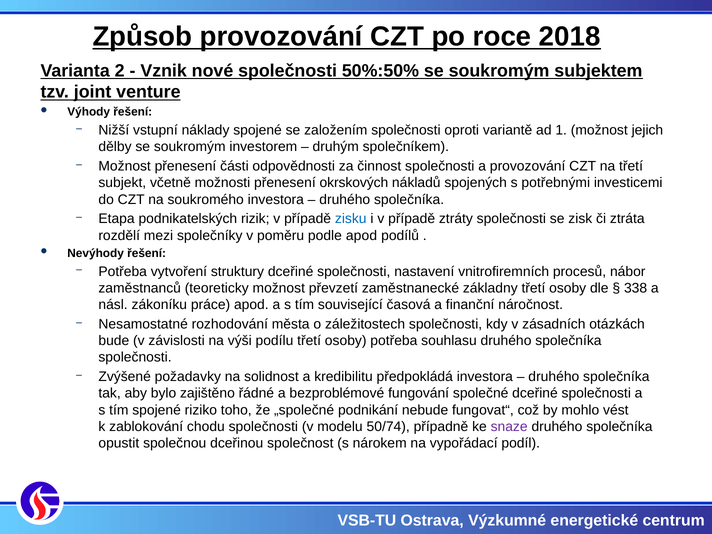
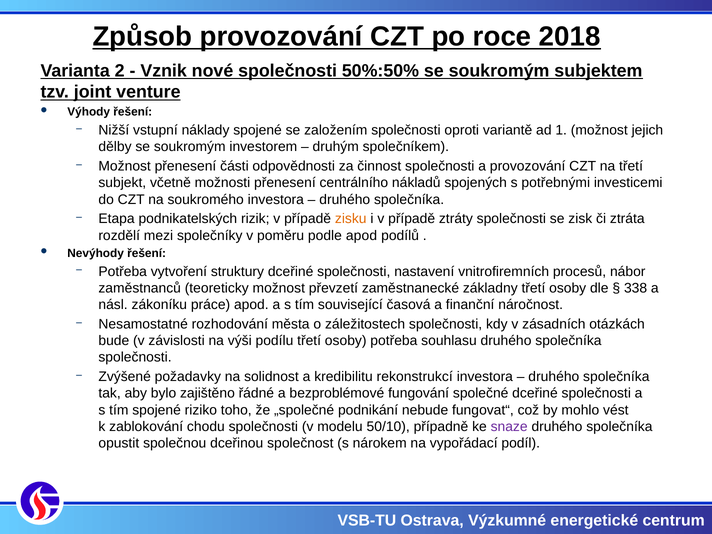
okrskových: okrskových -> centrálního (354, 183)
zisku colour: blue -> orange (351, 219)
předpokládá: předpokládá -> rekonstrukcí (415, 377)
50/74: 50/74 -> 50/10 (388, 427)
